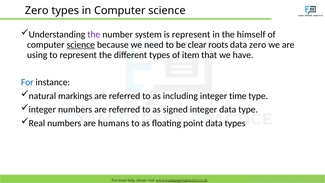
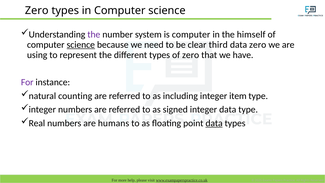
is represent: represent -> computer (191, 34)
roots: roots -> third (218, 45)
of item: item -> zero (191, 55)
For colour: blue -> purple (27, 82)
markings: markings -> counting (75, 96)
time: time -> item (238, 96)
data underline: none -> present (214, 123)
